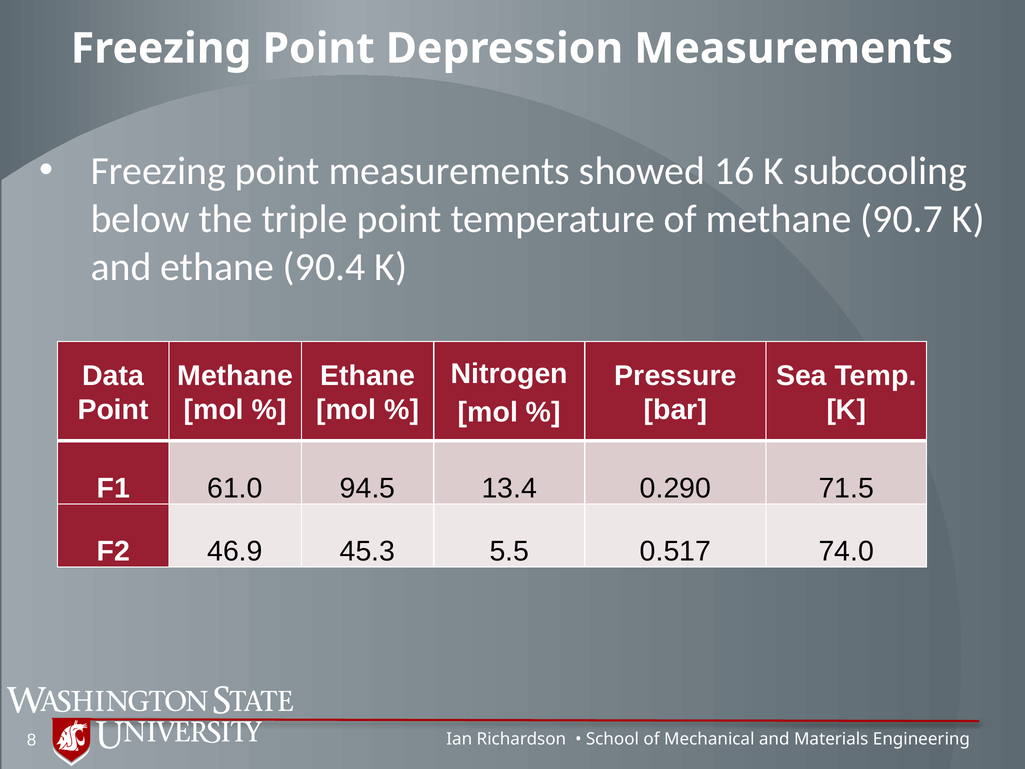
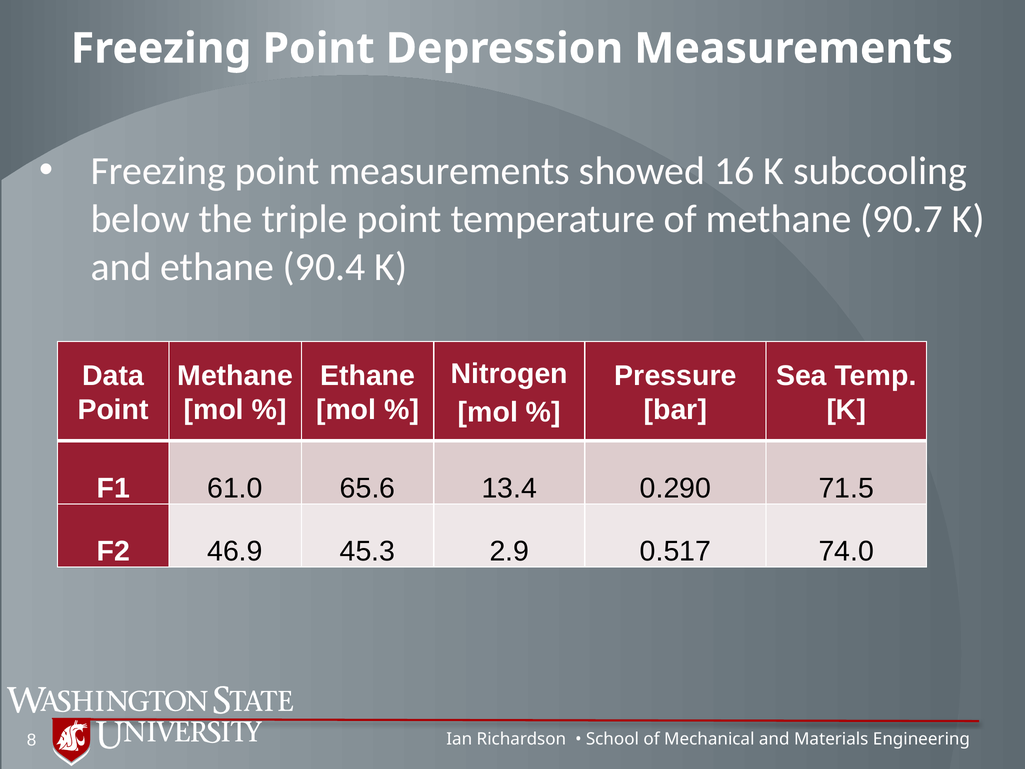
94.5: 94.5 -> 65.6 (368, 488)
5.5: 5.5 -> 2.9 (509, 551)
